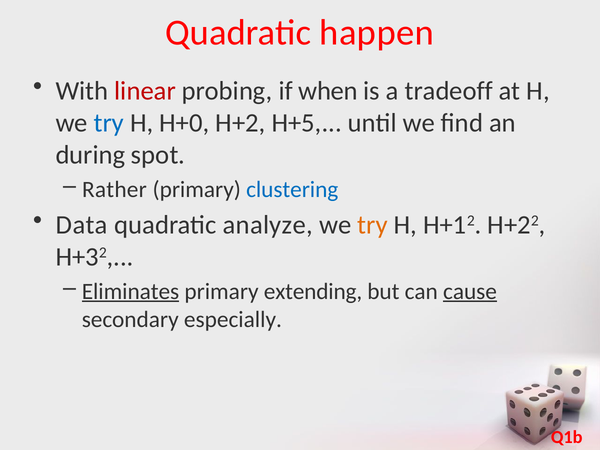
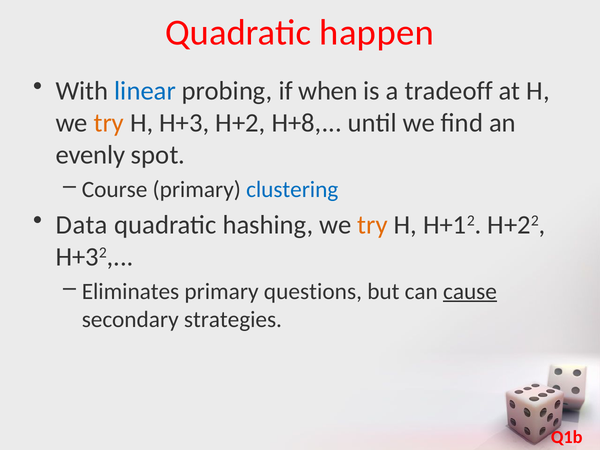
linear colour: red -> blue (145, 91)
try colour: blue -> orange (109, 123)
H+0: H+0 -> H+3 (184, 123)
H+5: H+5 -> H+8 (307, 123)
during: during -> evenly (90, 155)
Rather: Rather -> Course (115, 189)
analyze: analyze -> hashing (268, 225)
Eliminates underline: present -> none (130, 291)
extending: extending -> questions (313, 291)
especially: especially -> strategies (233, 319)
